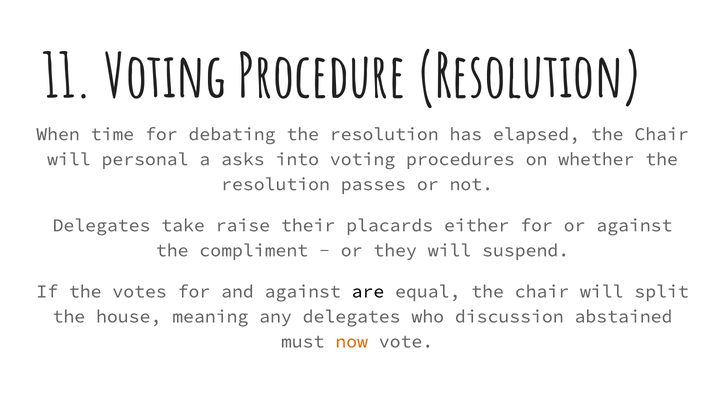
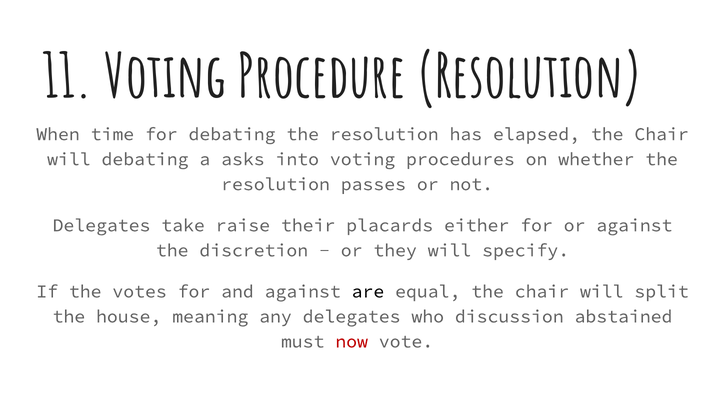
will personal: personal -> debating (145, 159)
compliment: compliment -> discretion (254, 250)
suspend: suspend -> specify (526, 250)
now colour: orange -> red (352, 341)
